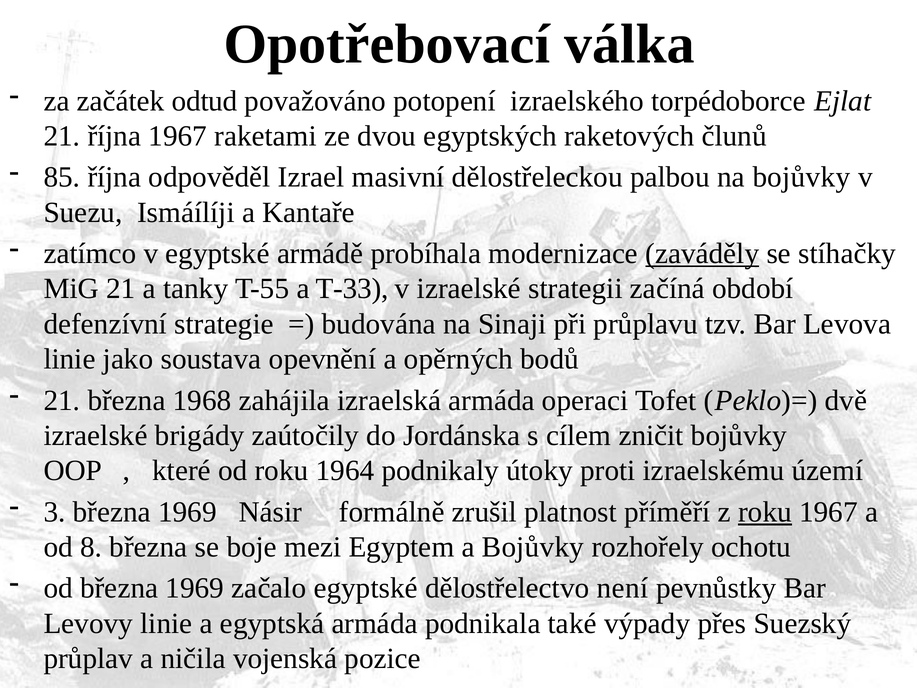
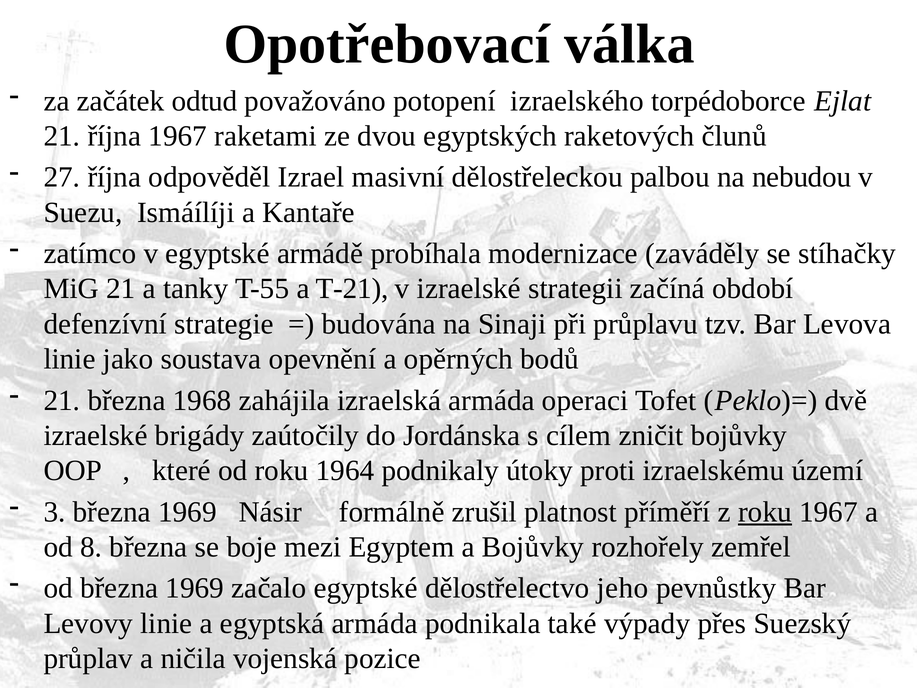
85: 85 -> 27 (62, 177)
na bojůvky: bojůvky -> nebudou (802, 177)
zaváděly underline: present -> none (702, 254)
T-33: T-33 -> T-21 (352, 289)
ochotu: ochotu -> zemřel (751, 547)
není: není -> jeho (623, 588)
